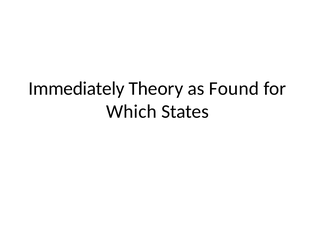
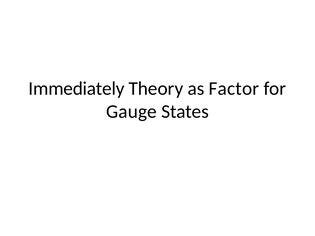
Found: Found -> Factor (234, 89)
Which: Which -> Gauge (131, 112)
